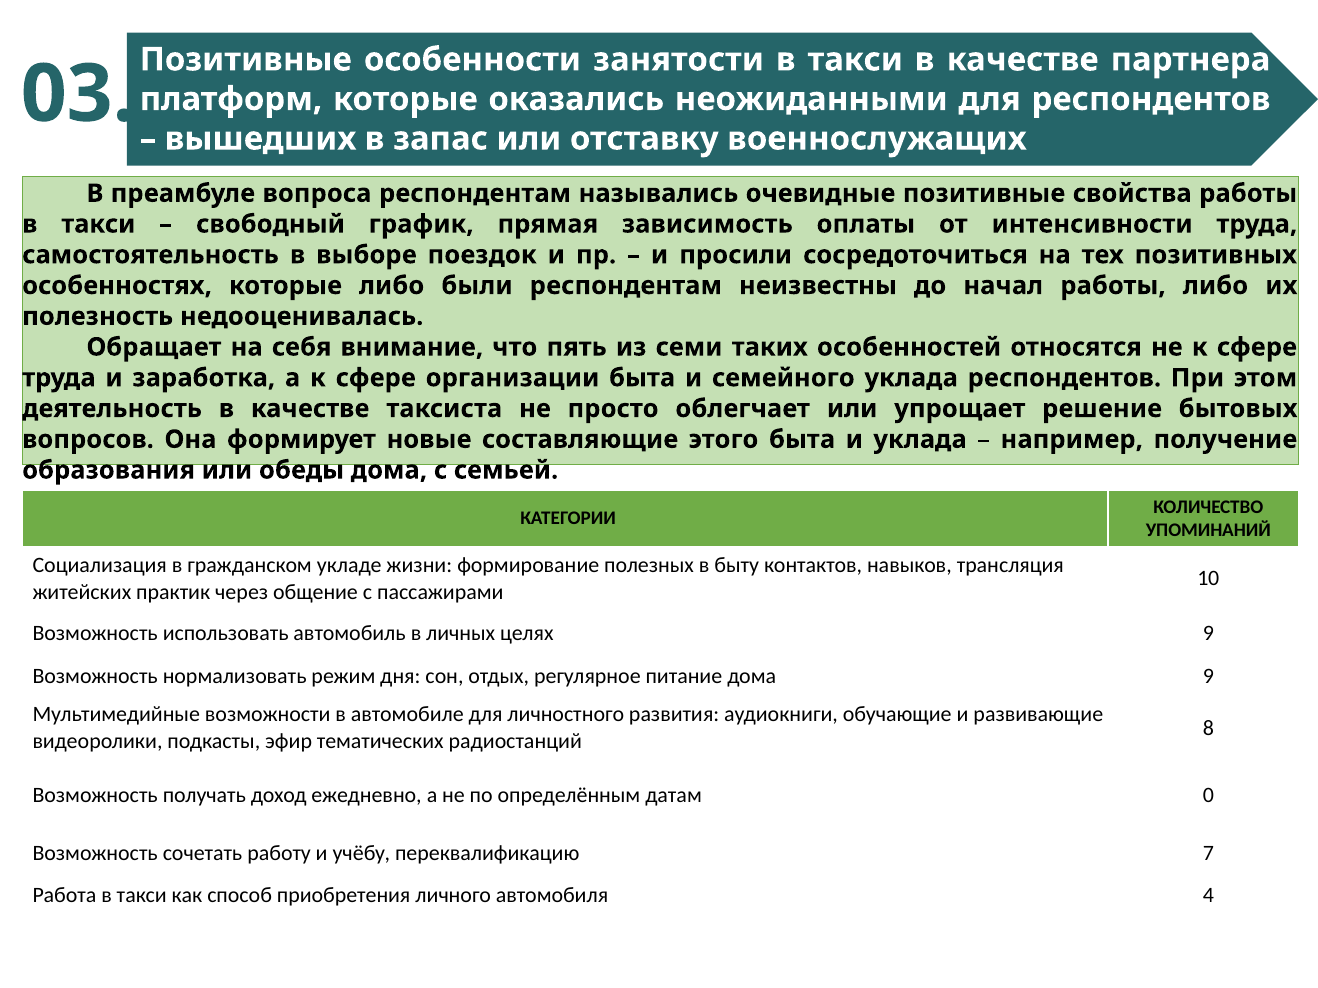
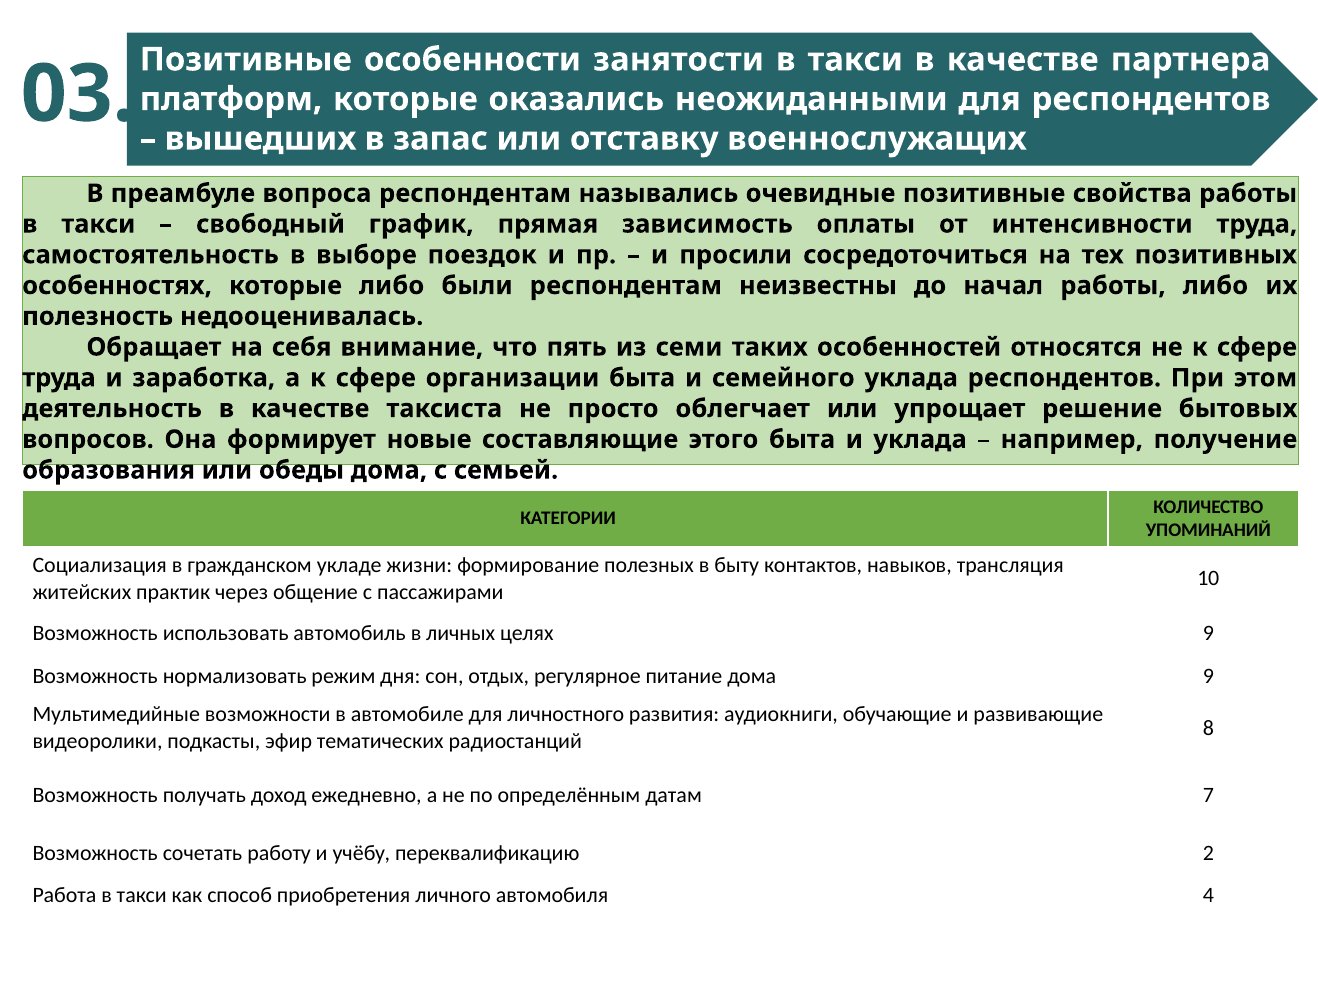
0: 0 -> 7 (1208, 796)
7: 7 -> 2 (1208, 853)
